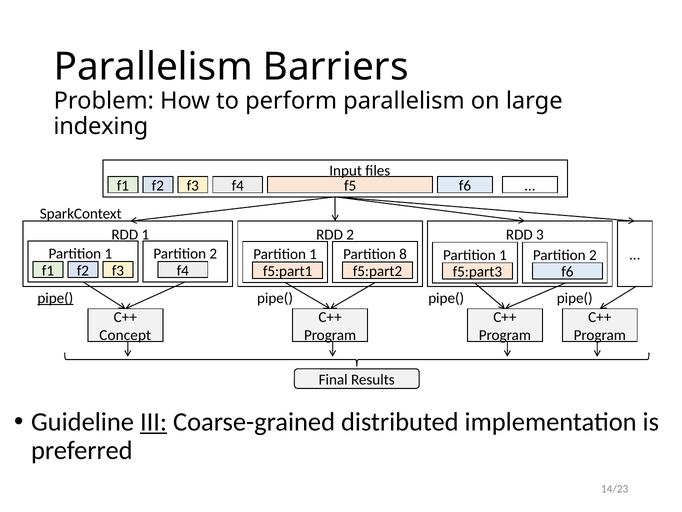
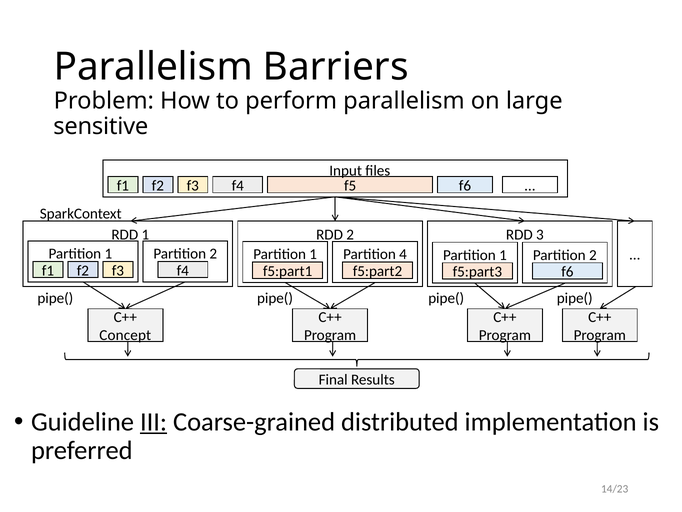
indexing: indexing -> sensitive (101, 126)
8: 8 -> 4 (403, 254)
pipe( underline: present -> none (55, 298)
